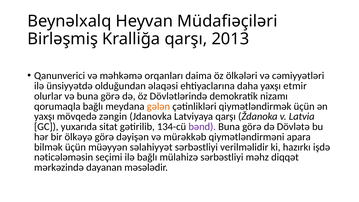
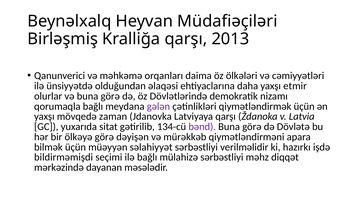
gələn colour: orange -> purple (158, 106)
zəngin: zəngin -> zaman (113, 116)
nəticələməsin: nəticələməsin -> bildirməmişdi (64, 157)
